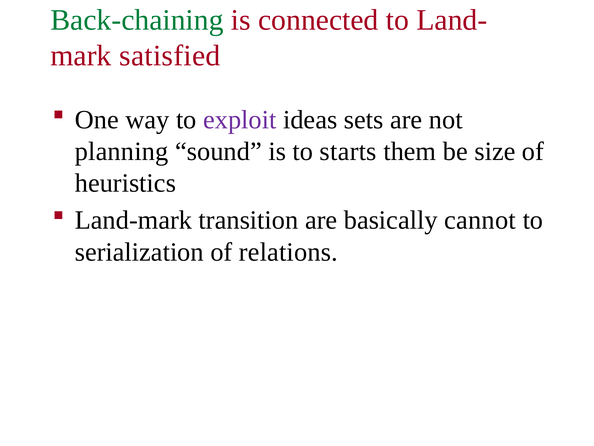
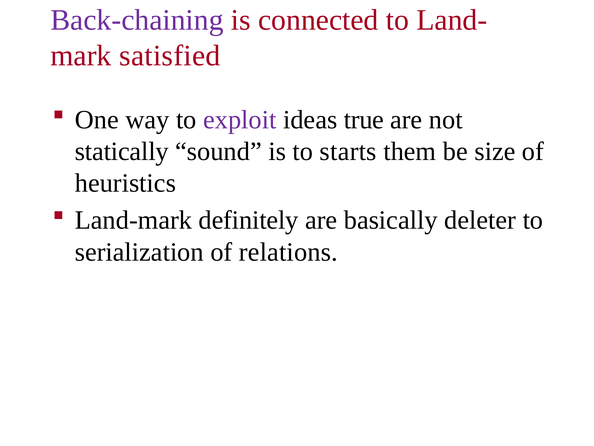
Back-chaining colour: green -> purple (137, 20)
sets: sets -> true (364, 120)
planning: planning -> statically (122, 151)
transition: transition -> definitely (249, 220)
cannot: cannot -> deleter (480, 220)
